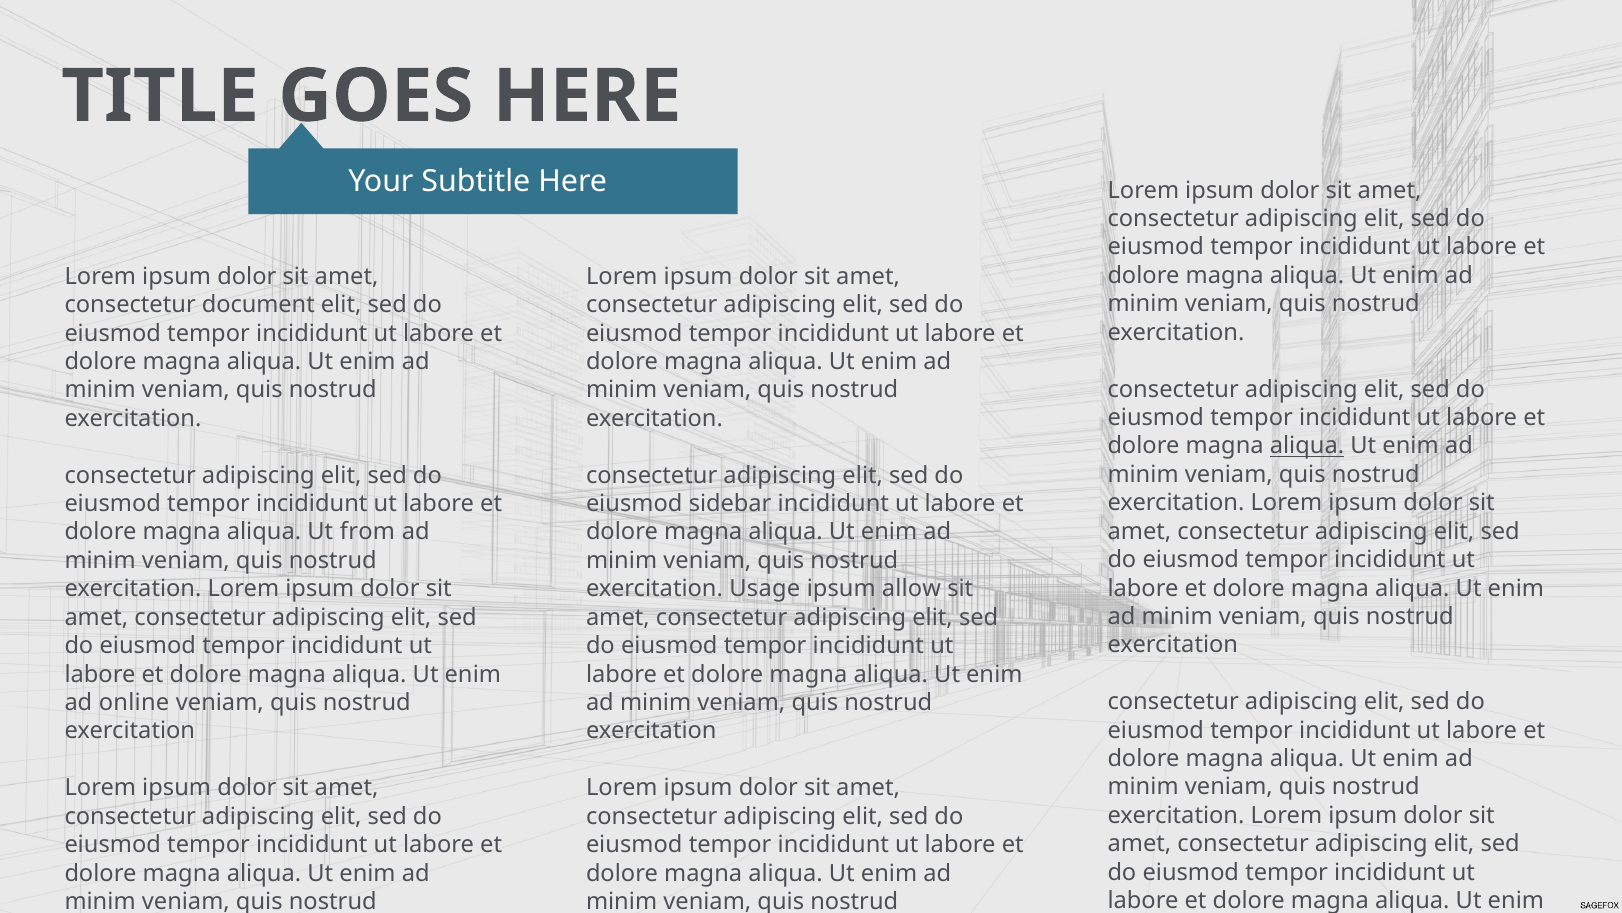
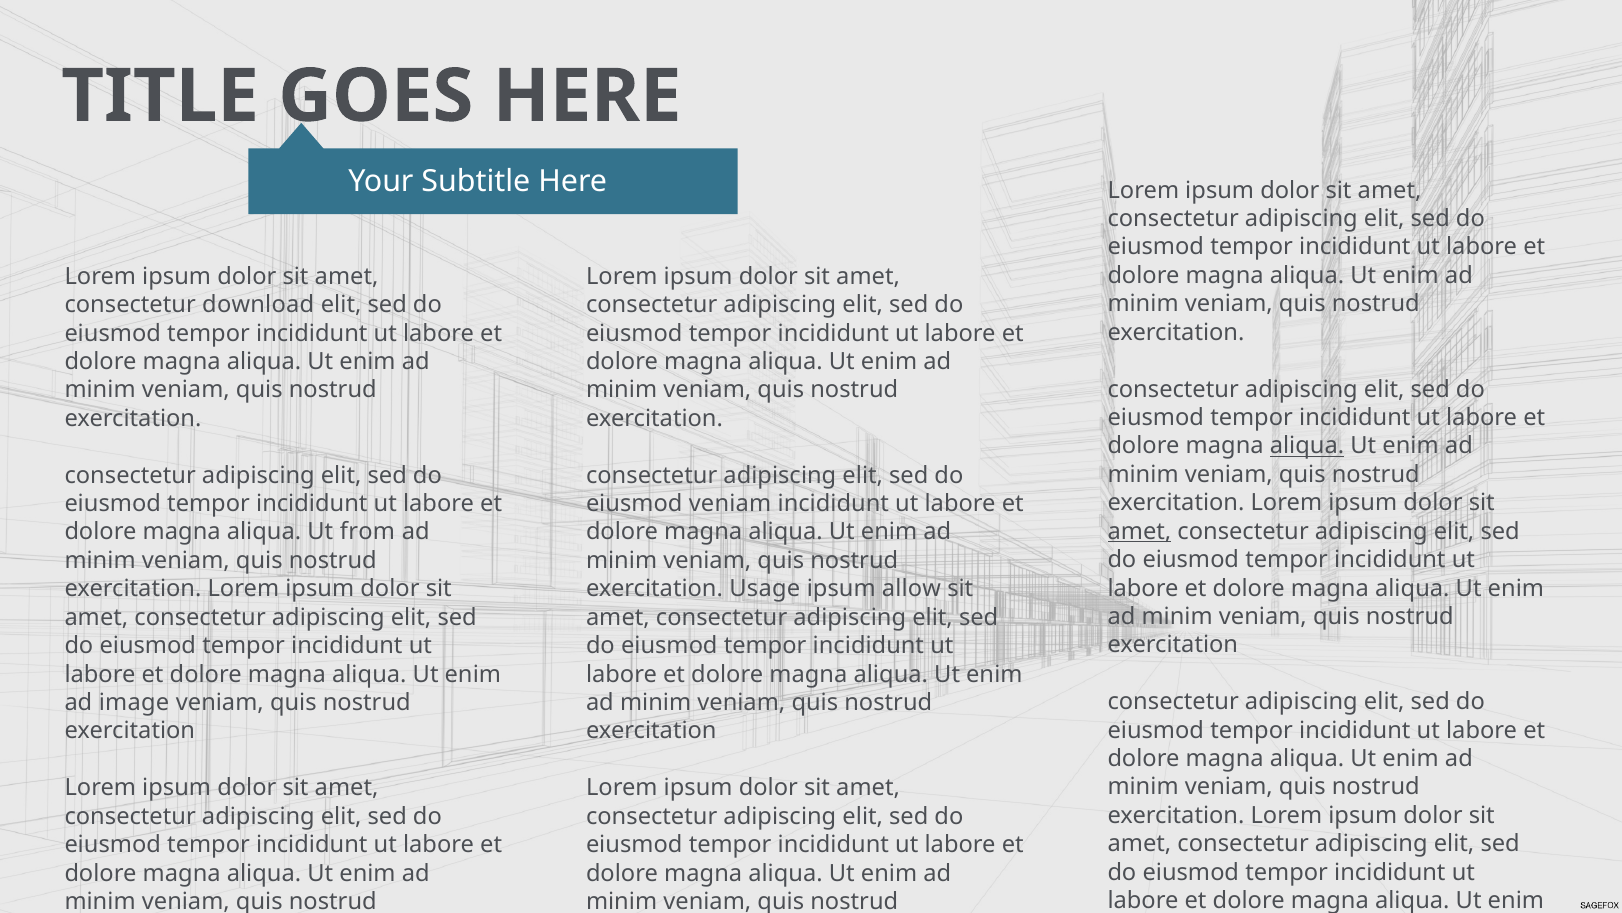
document: document -> download (258, 305)
eiusmod sidebar: sidebar -> veniam (730, 503)
amet underline: none -> present (1139, 531)
online: online -> image (134, 702)
